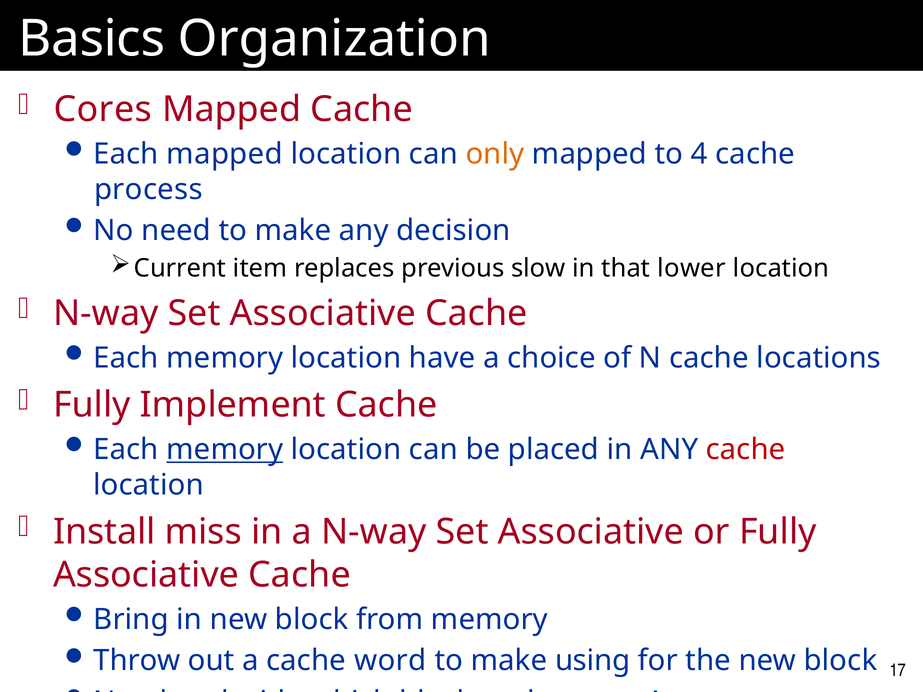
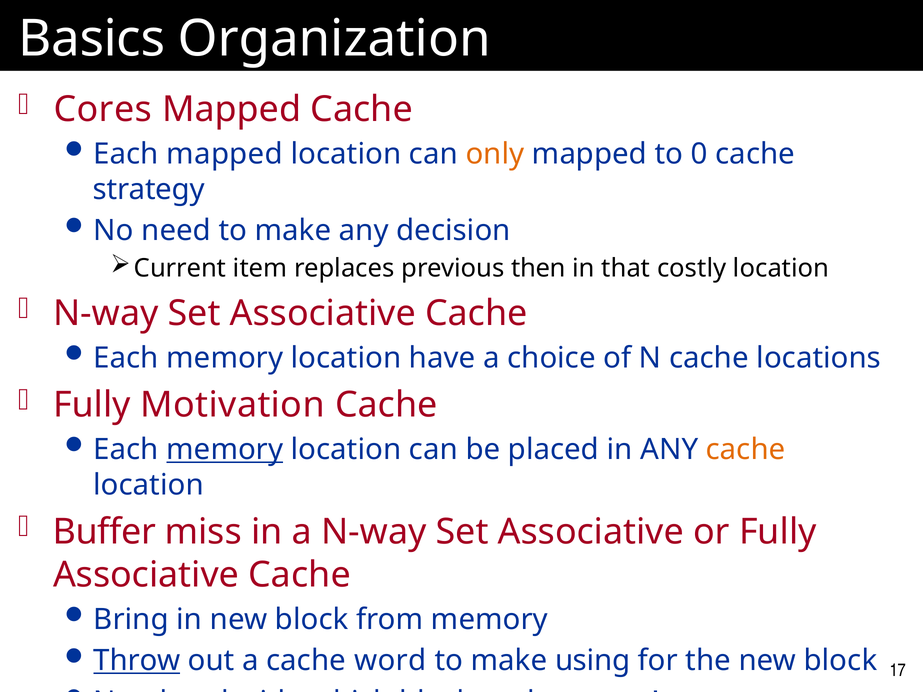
4: 4 -> 0 (699, 154)
process: process -> strategy (149, 189)
slow: slow -> then (538, 269)
lower: lower -> costly (692, 269)
Implement: Implement -> Motivation (233, 405)
cache colour: red -> orange (746, 450)
Install: Install -> Buffer (104, 532)
Throw underline: none -> present (137, 661)
